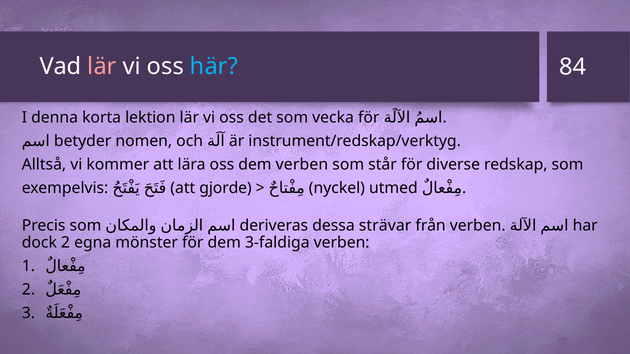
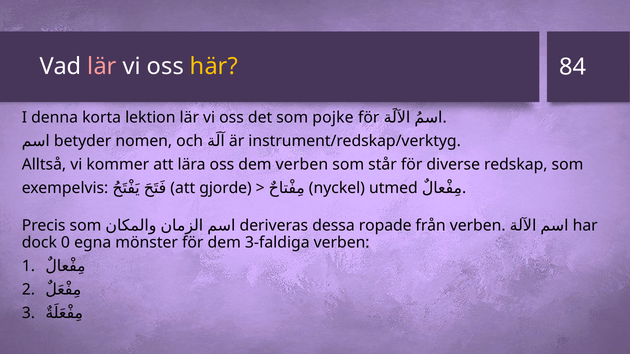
här colour: light blue -> yellow (214, 67)
vecka: vecka -> pojke (333, 117)
strävar: strävar -> ropade (385, 226)
dock 2: 2 -> 0 (66, 243)
